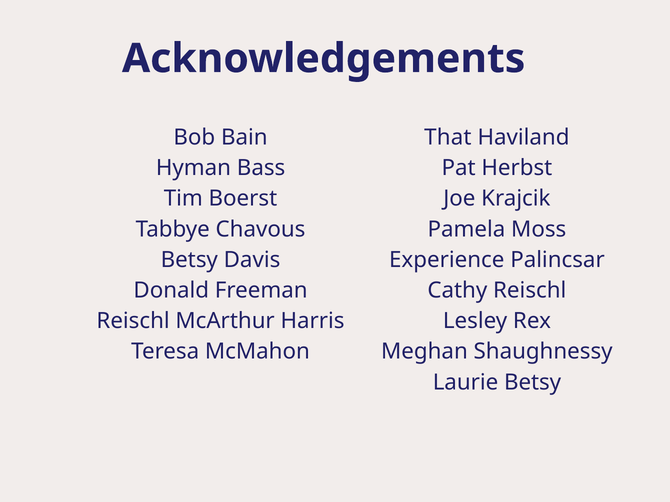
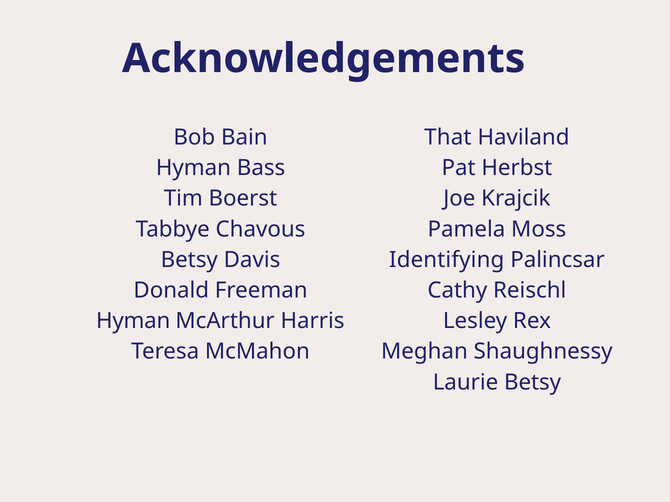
Experience: Experience -> Identifying (447, 260)
Reischl: Reischl -> Hyman (133, 321)
